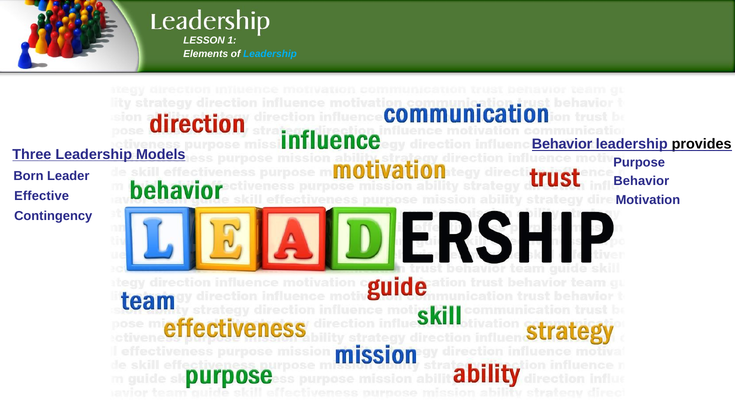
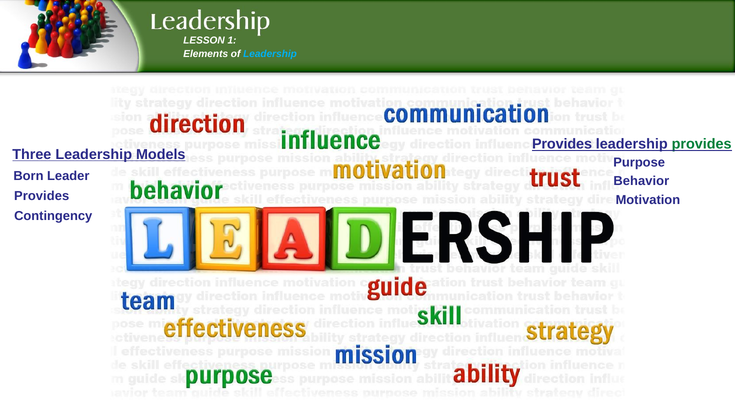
Behavior: Behavior -> Provides (562, 144)
provides colour: black -> green (702, 144)
Effective: Effective -> Provides (42, 196)
